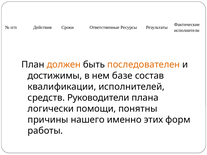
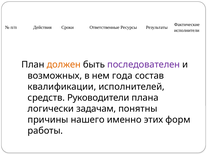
последователен colour: orange -> purple (144, 65)
достижимы: достижимы -> возможных (55, 76)
базе: базе -> года (122, 76)
помощи: помощи -> задачам (96, 109)
